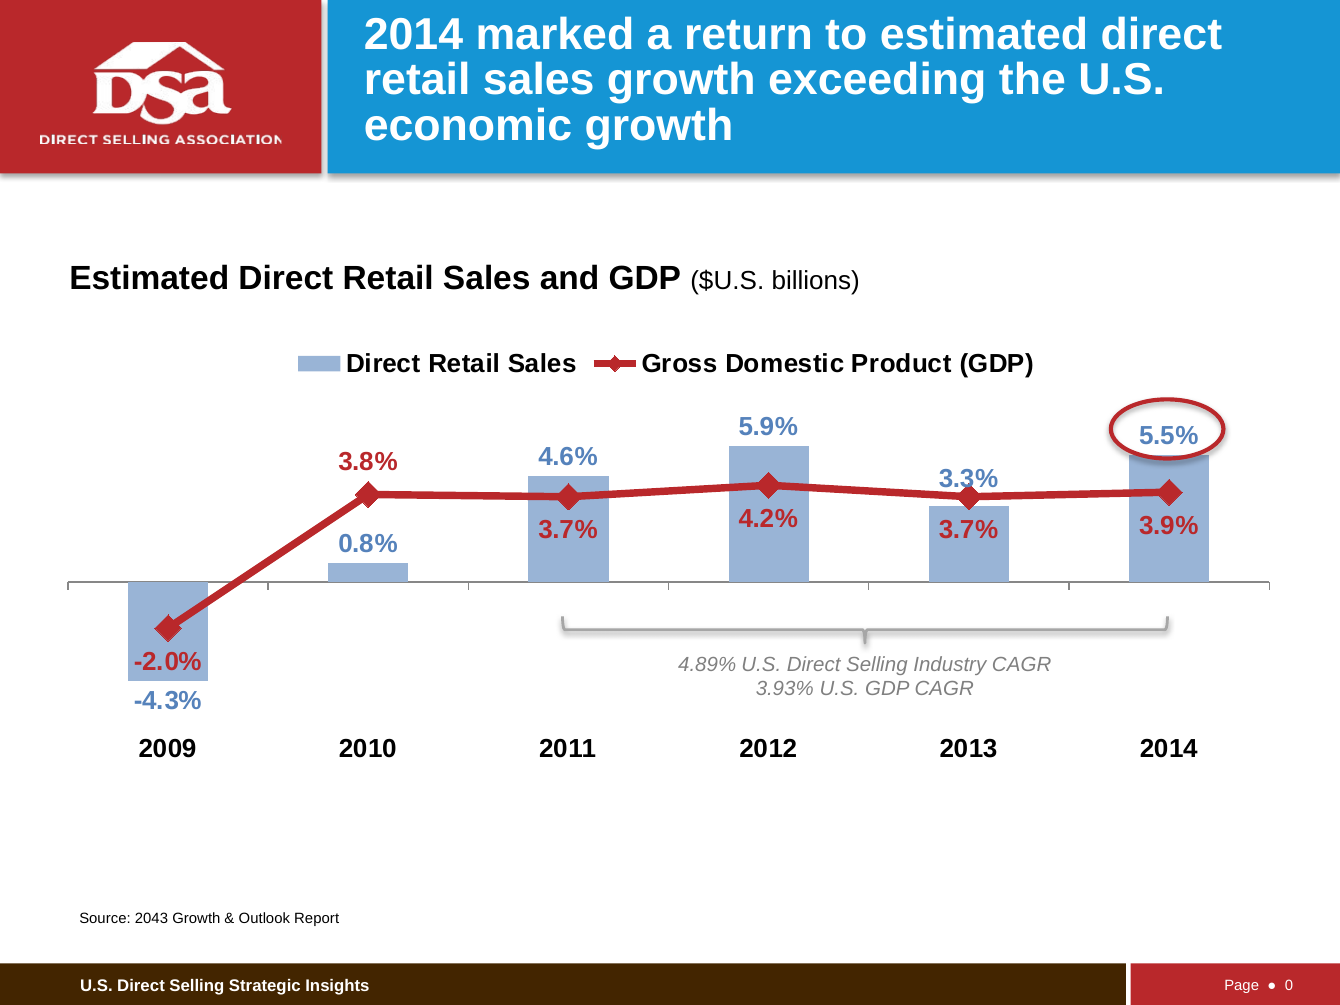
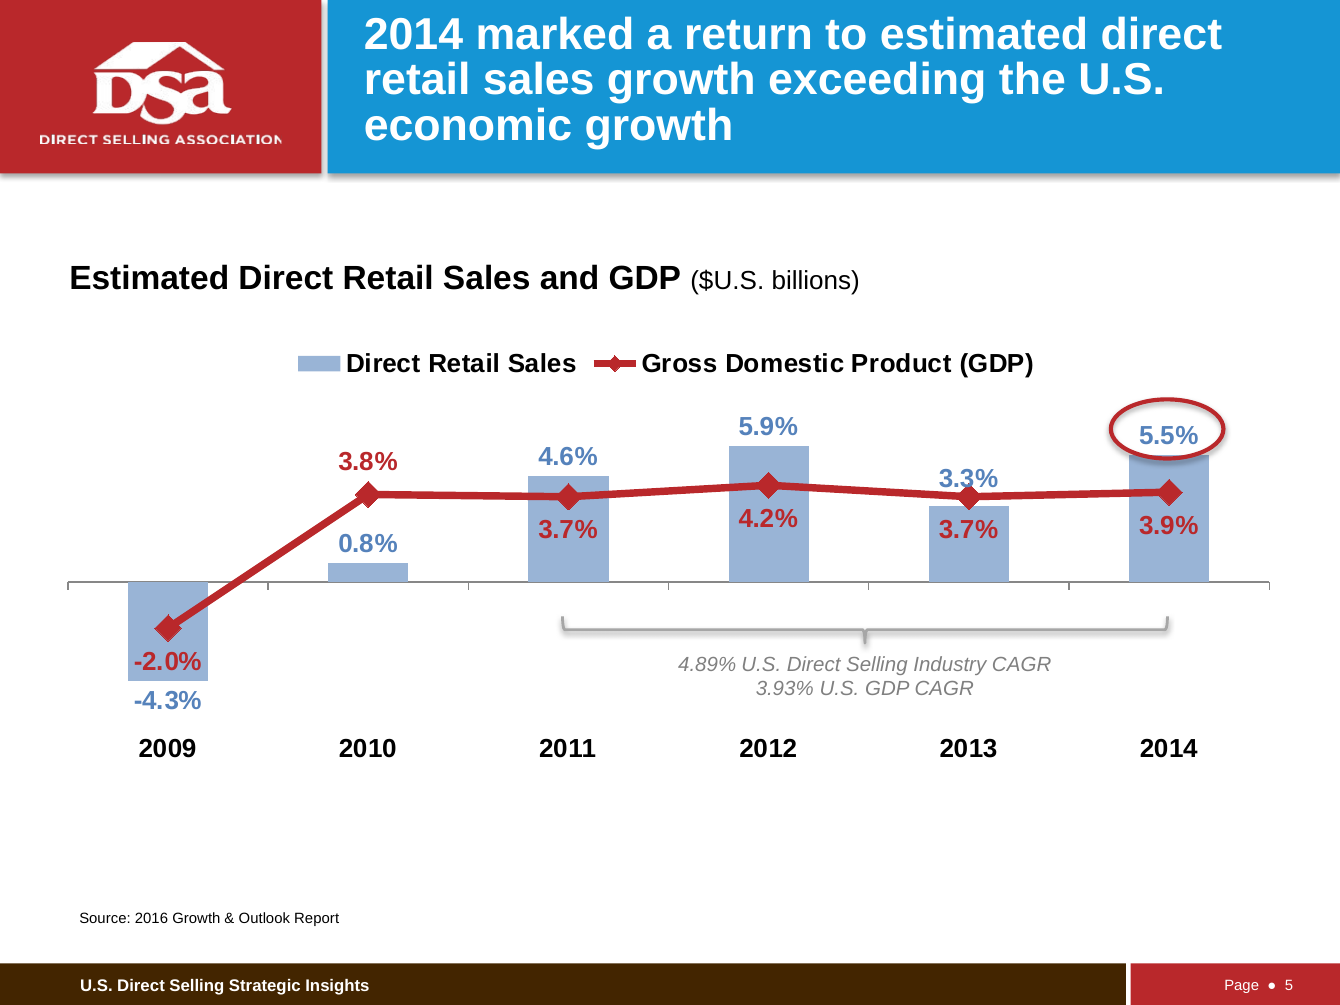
2043: 2043 -> 2016 (151, 919)
0: 0 -> 5 (1289, 986)
